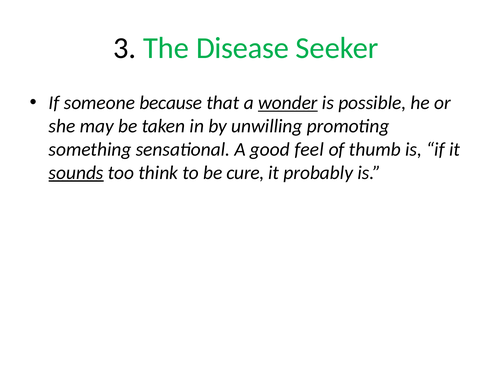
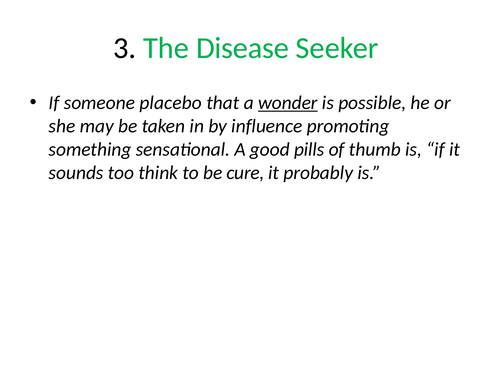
because: because -> placebo (171, 103)
unwilling: unwilling -> influence (267, 126)
feel: feel -> pills (309, 149)
sounds underline: present -> none (76, 173)
